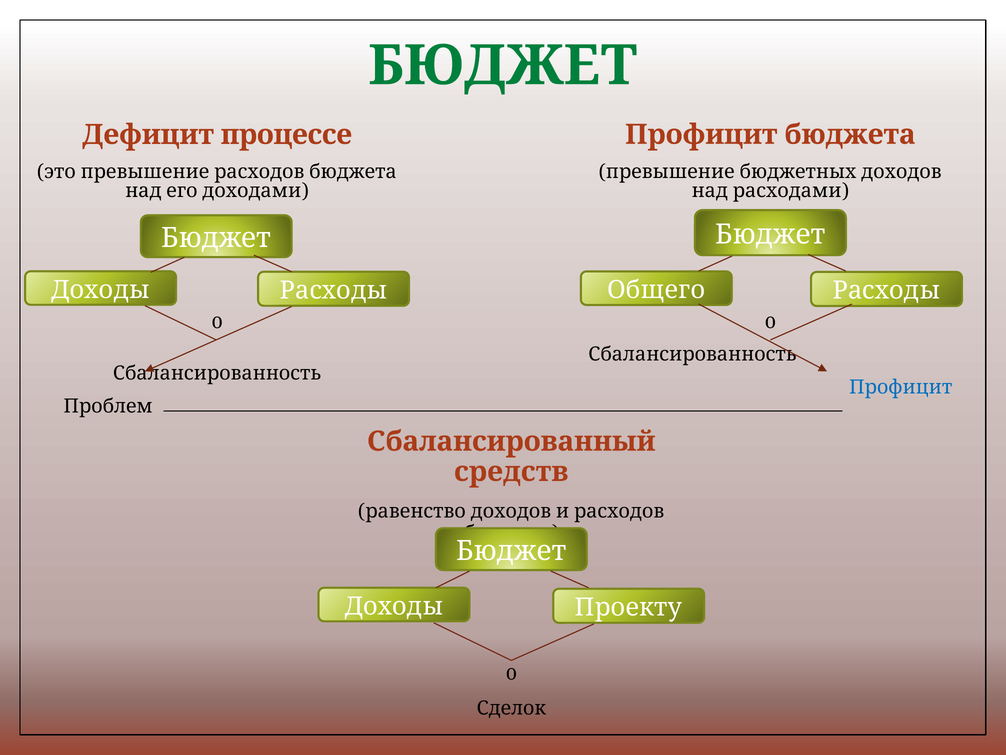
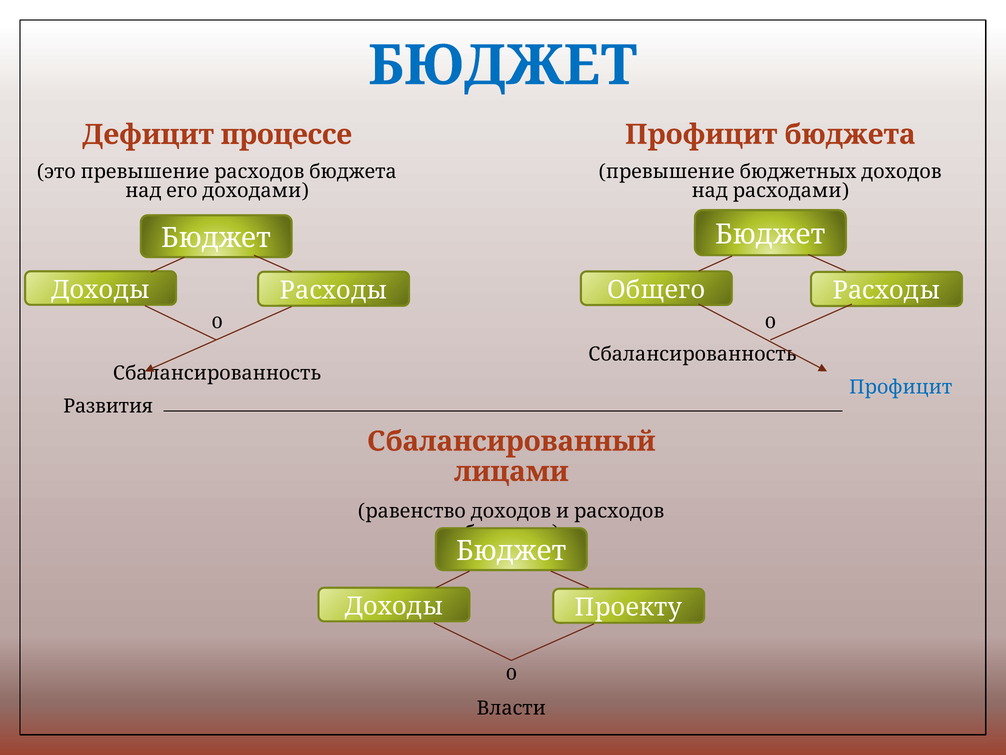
БЮДЖЕТ colour: green -> blue (503, 66)
Проблем: Проблем -> Развития (108, 406)
средств: средств -> лицами (511, 471)
Сделок: Сделок -> Власти (511, 708)
